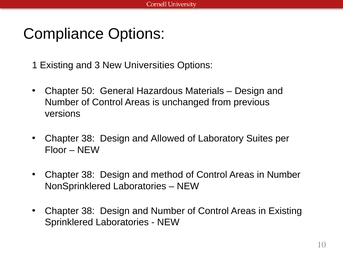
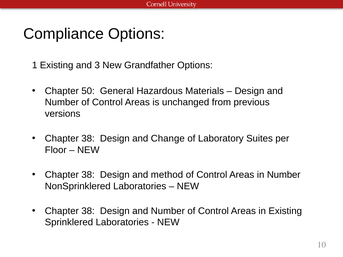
Universities: Universities -> Grandfather (149, 65)
Allowed: Allowed -> Change (168, 139)
